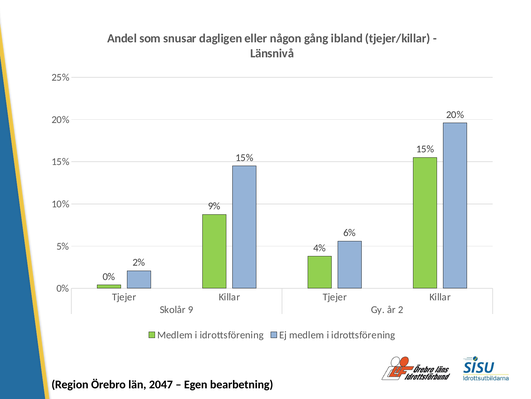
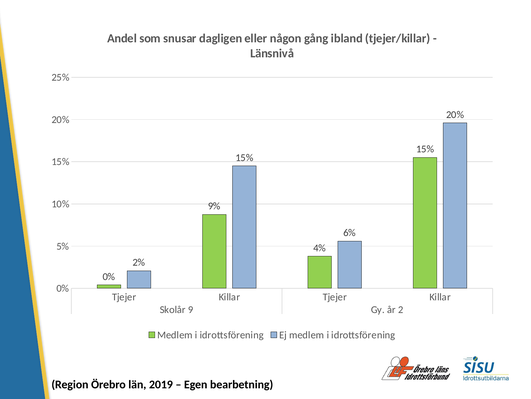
2047: 2047 -> 2019 (161, 384)
